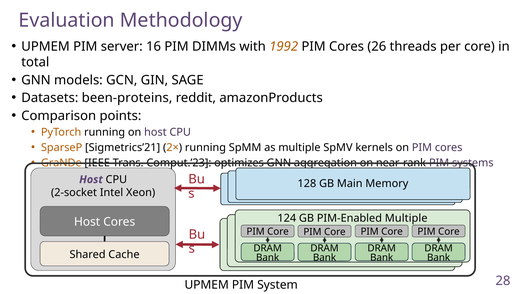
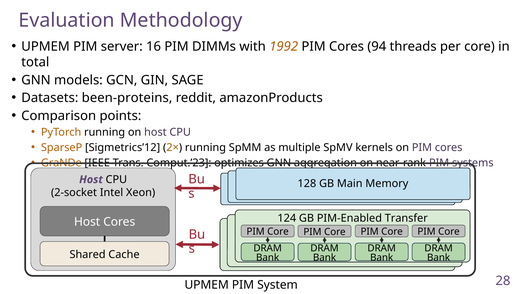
26: 26 -> 94 (377, 47)
Sigmetrics’21: Sigmetrics’21 -> Sigmetrics’12 (123, 148)
Multiple: Multiple -> Transfer (406, 218)
